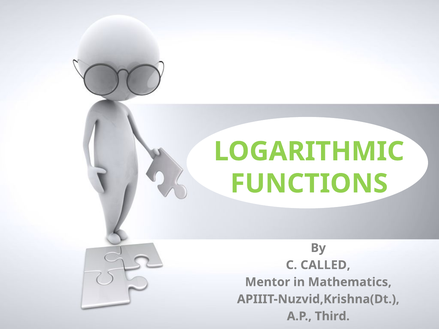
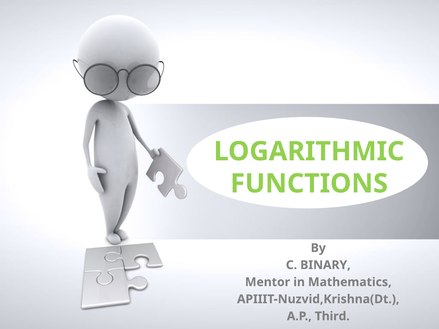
CALLED: CALLED -> BINARY (325, 265)
